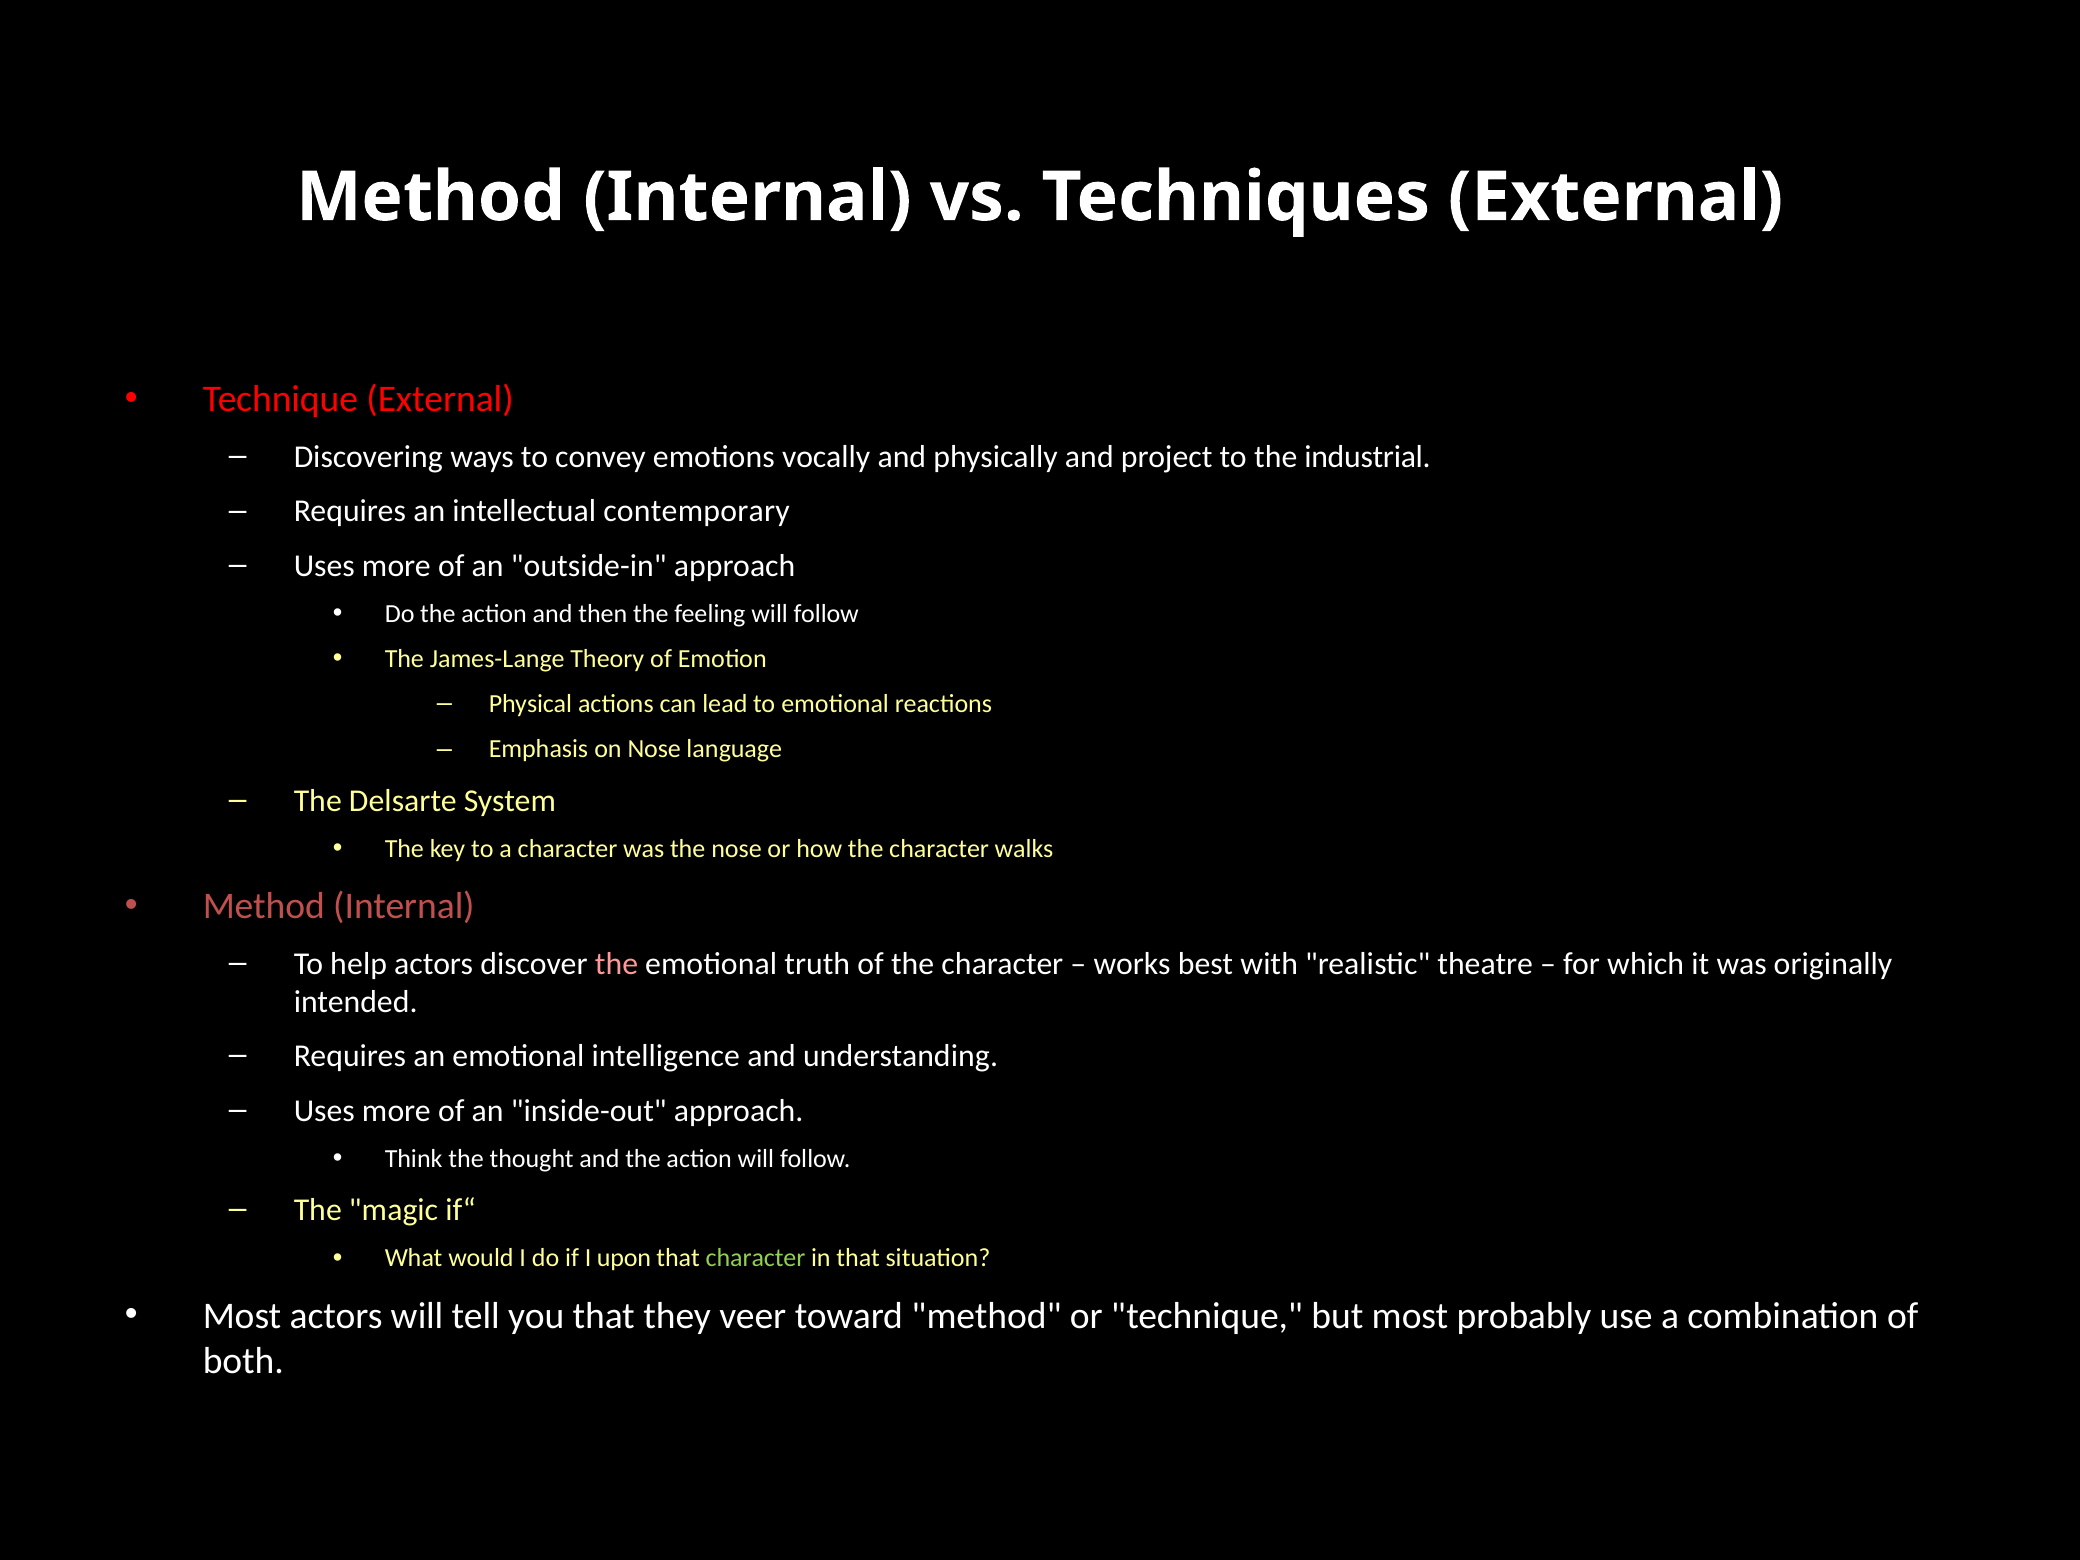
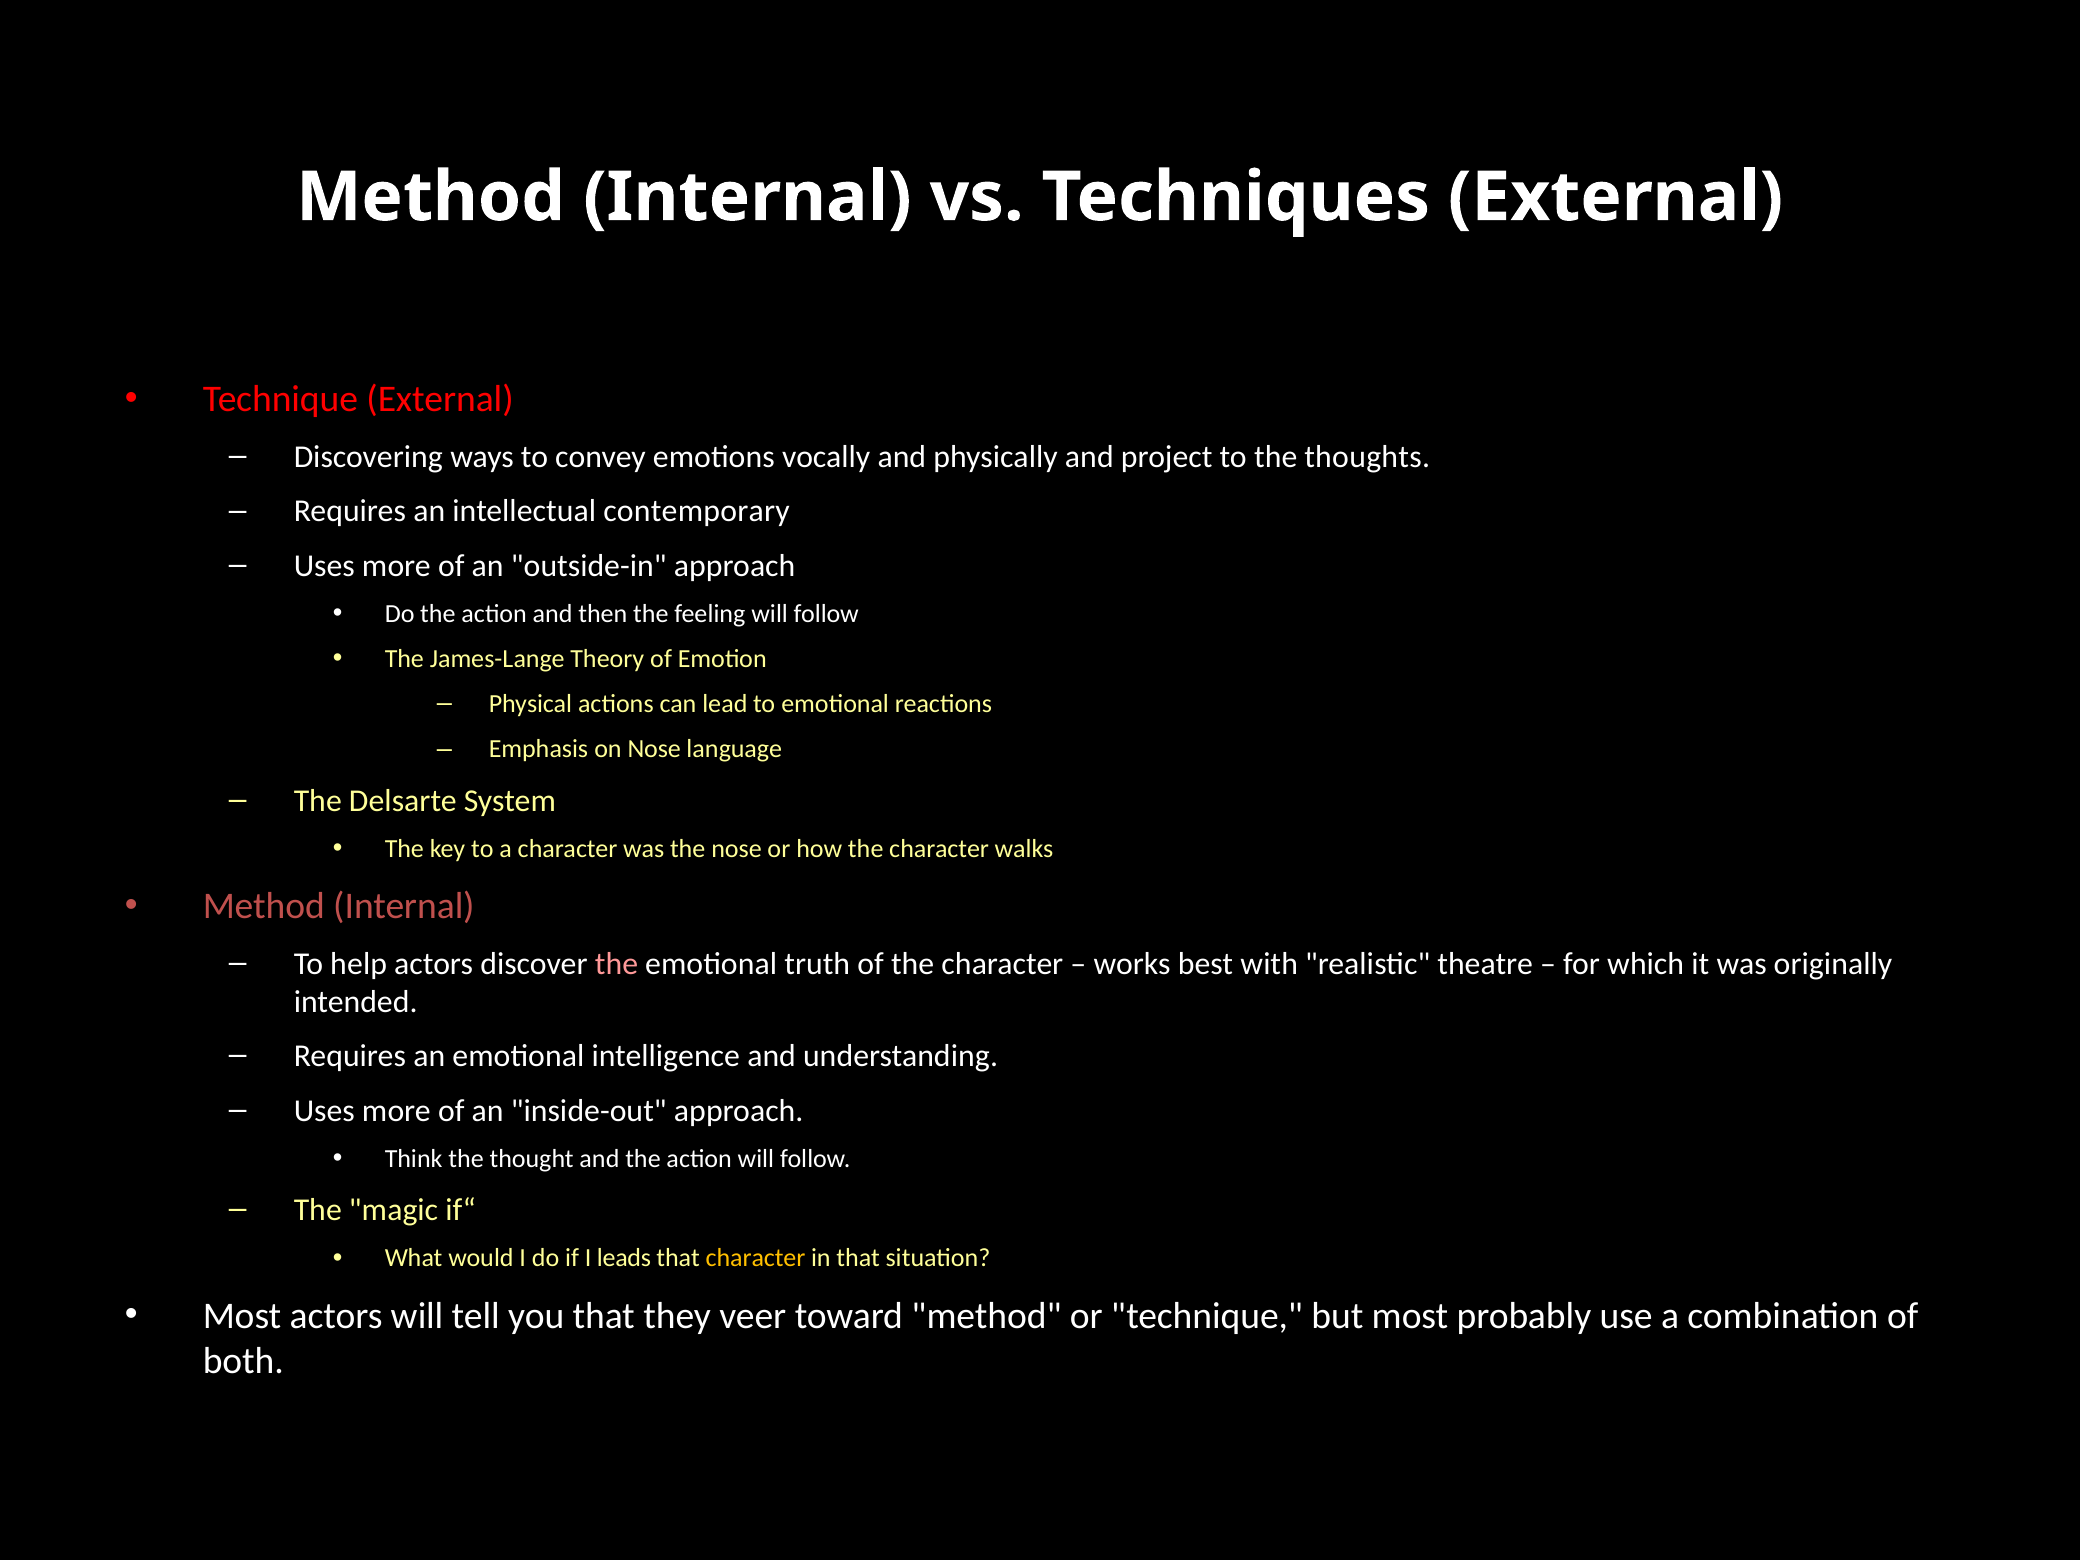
industrial: industrial -> thoughts (1367, 457)
upon: upon -> leads (624, 1258)
character colour: light green -> yellow (756, 1258)
